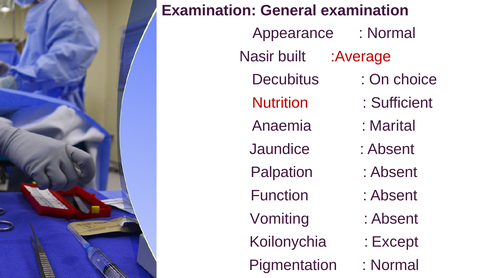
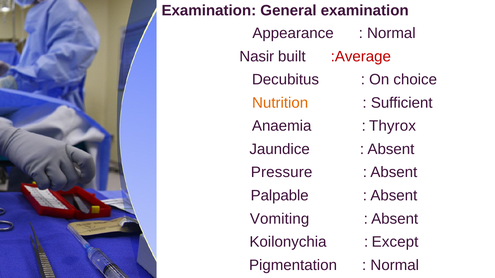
Nutrition colour: red -> orange (280, 103)
Marital: Marital -> Thyrox (392, 126)
Palpation: Palpation -> Pressure (282, 173)
Function: Function -> Palpable (280, 196)
